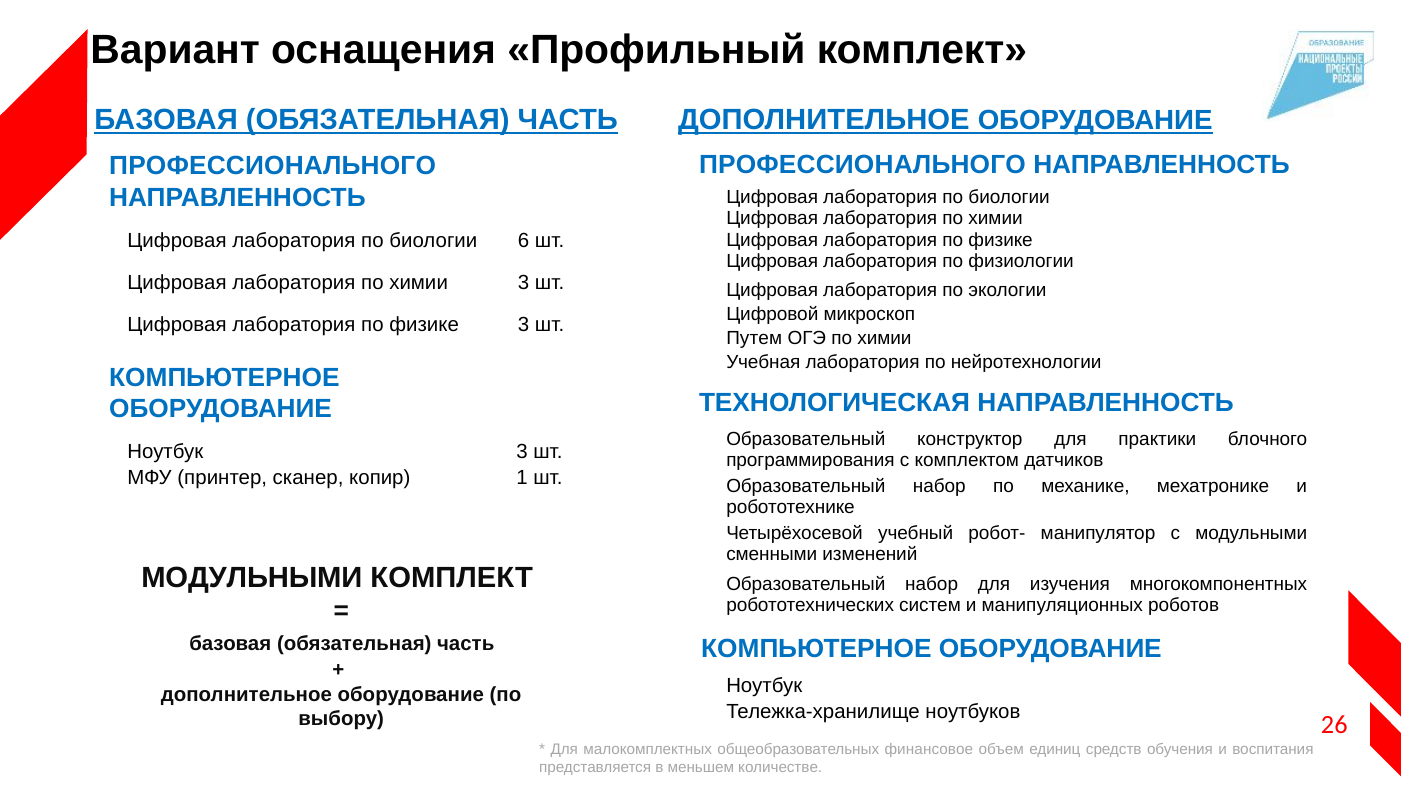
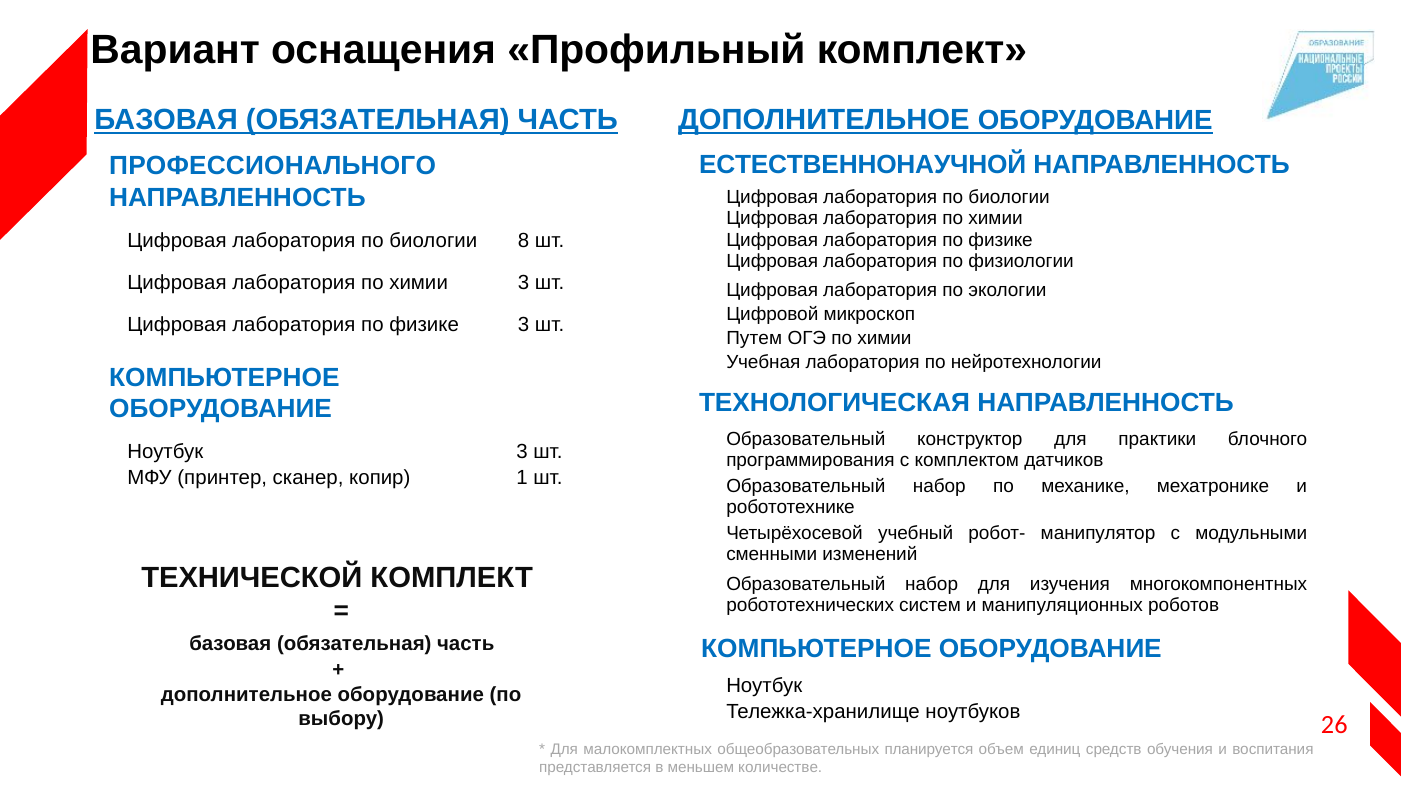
ПРОФЕССИОНАЛЬНОГО: ПРОФЕССИОНАЛЬНОГО -> ЕСТЕСТВЕННОНАУЧНОЙ (863, 165)
6: 6 -> 8 (524, 241)
МОДУЛЬНЫМИ: МОДУЛЬНЫМИ -> ТЕХНИЧЕСКОЙ (252, 578)
финансовое: финансовое -> планируется (929, 749)
